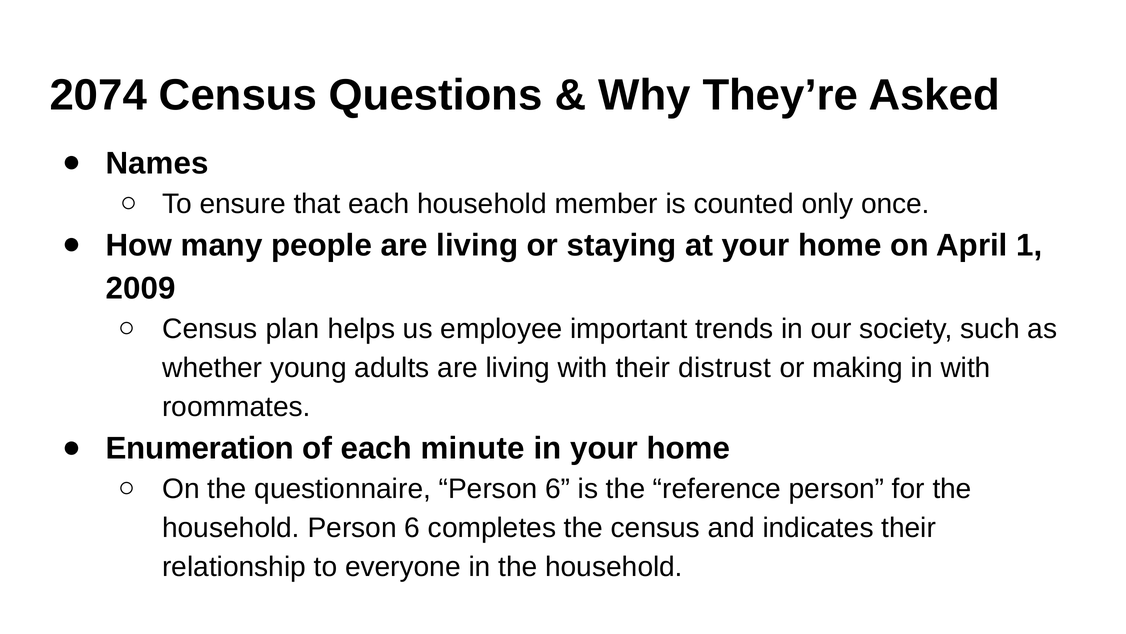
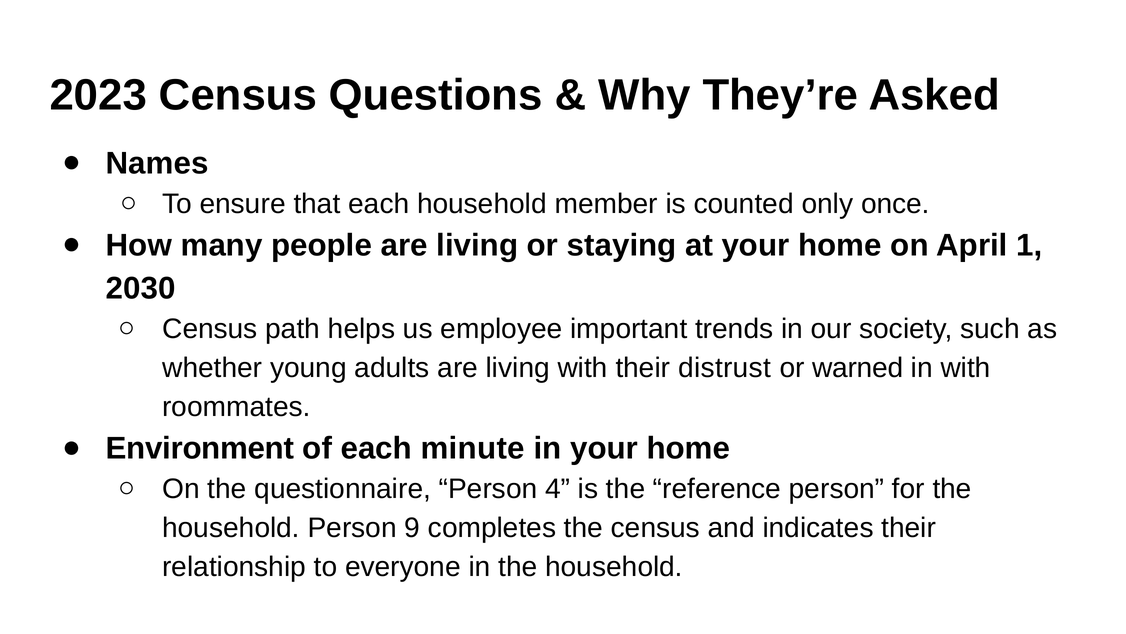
2074: 2074 -> 2023 (98, 95)
2009: 2009 -> 2030 (141, 288)
plan: plan -> path (293, 329)
making: making -> warned (858, 368)
Enumeration: Enumeration -> Environment (200, 448)
questionnaire Person 6: 6 -> 4 (558, 489)
household Person 6: 6 -> 9 (412, 527)
